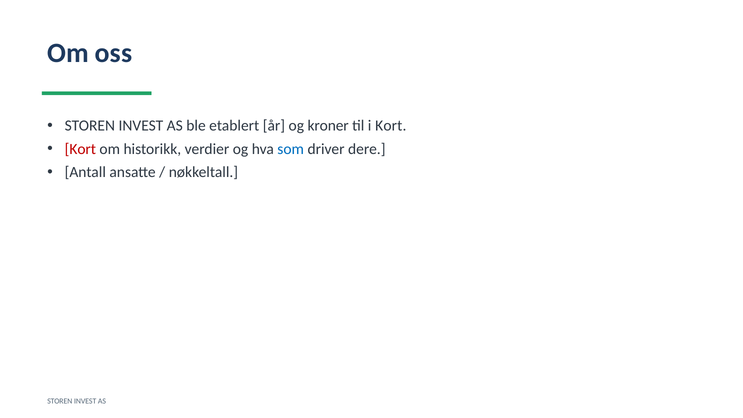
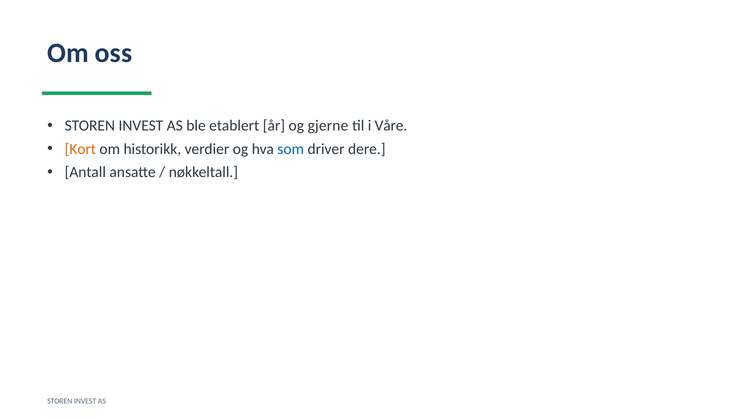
kroner: kroner -> gjerne (328, 126)
i Kort: Kort -> Våre (391, 126)
Kort colour: red -> orange (80, 149)
